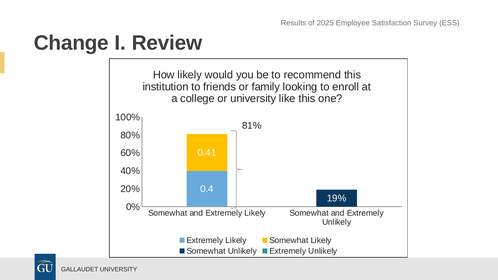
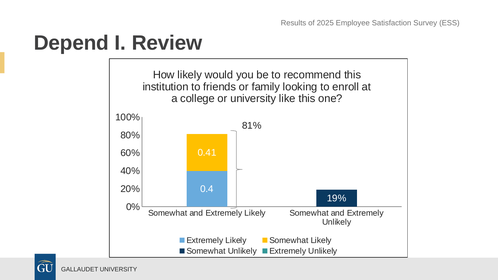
Change: Change -> Depend (71, 43)
